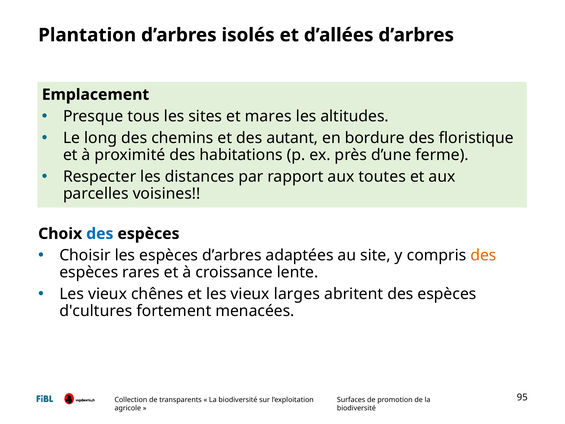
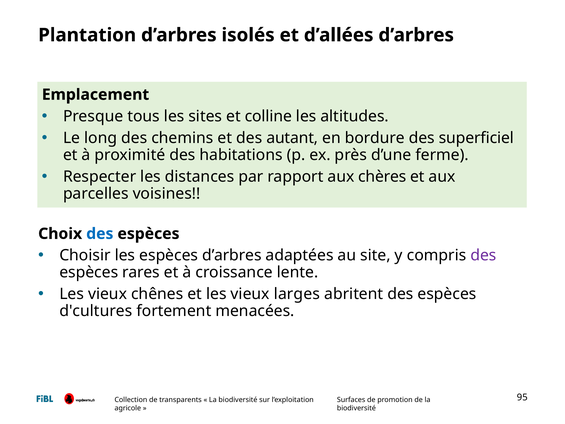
mares: mares -> colline (268, 116)
floristique: floristique -> superficiel (476, 138)
toutes: toutes -> chères (382, 177)
des colour: orange -> purple (483, 255)
